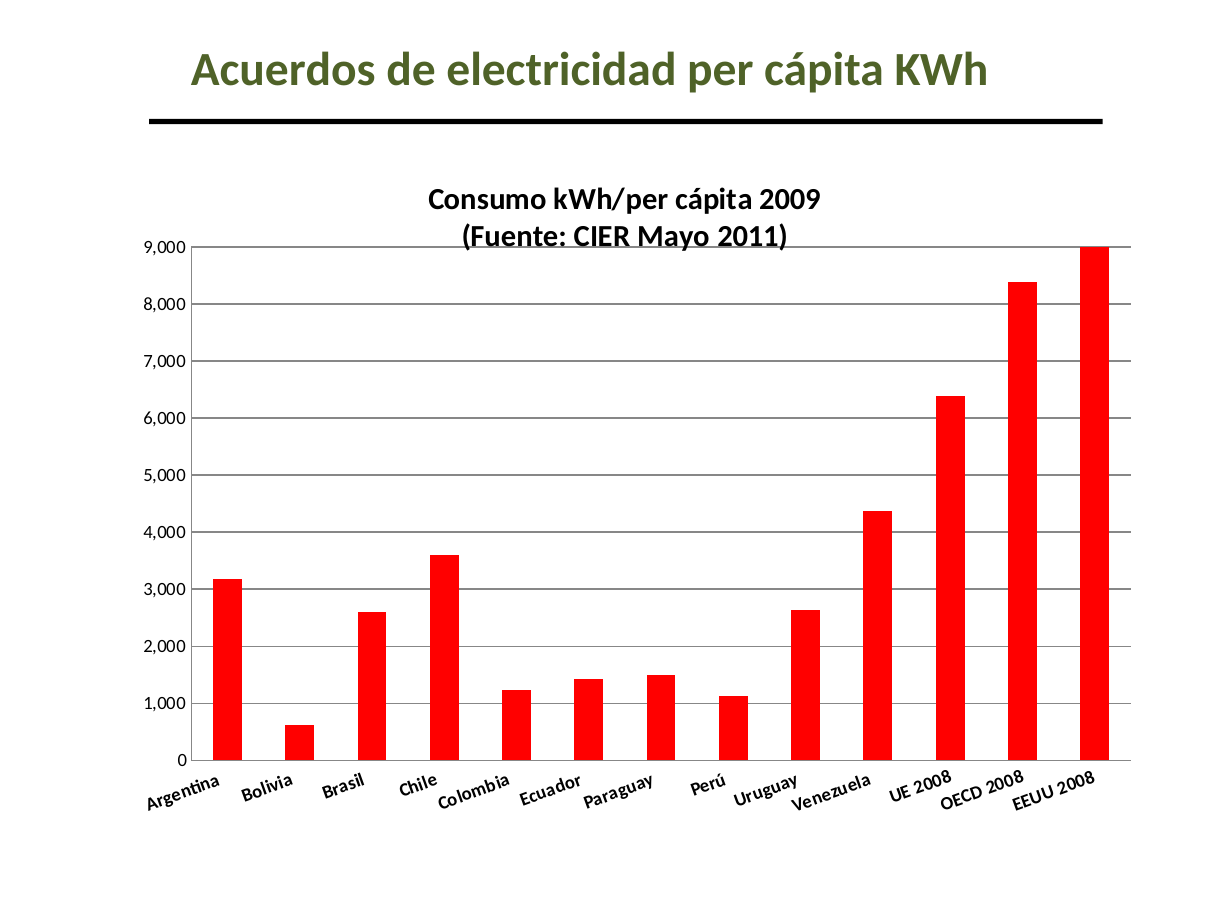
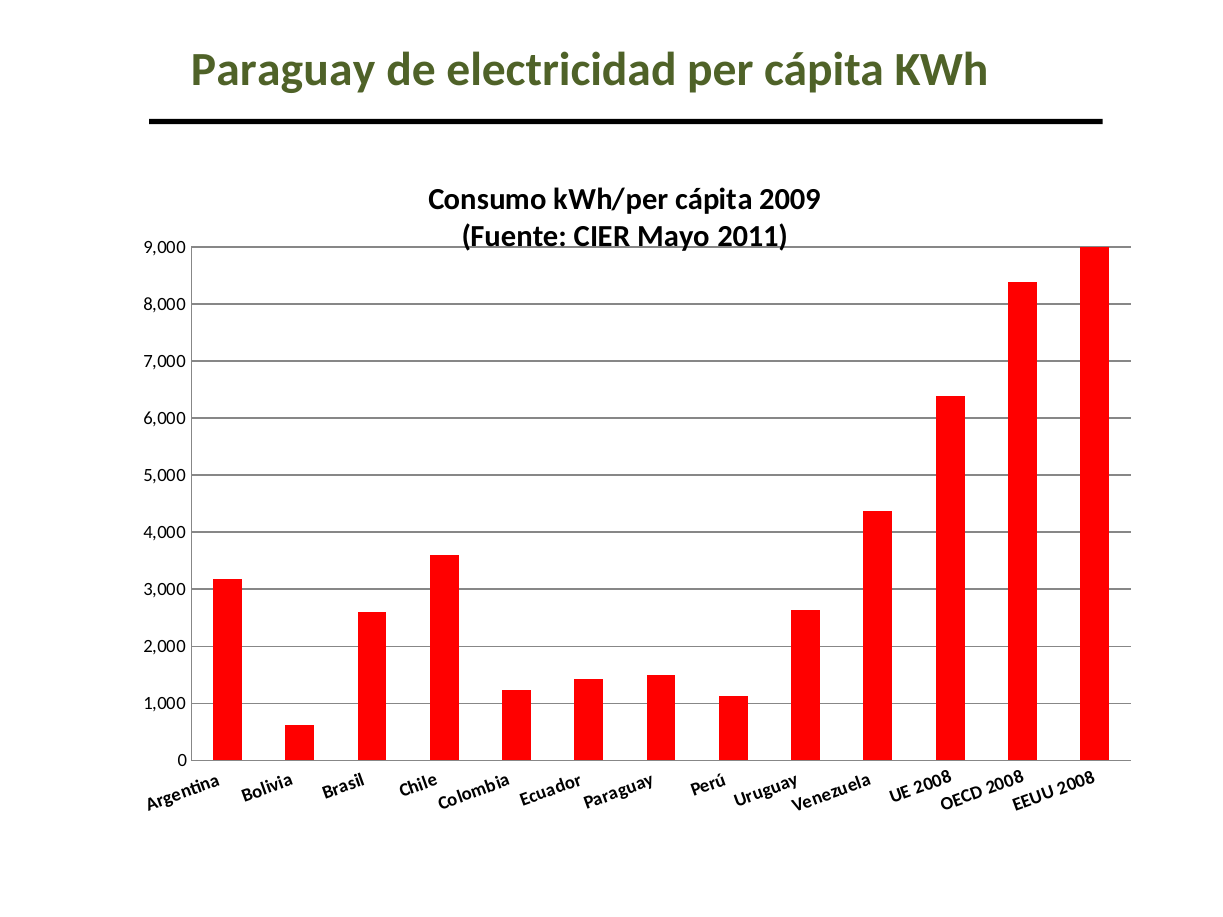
Acuerdos: Acuerdos -> Paraguay (283, 70)
